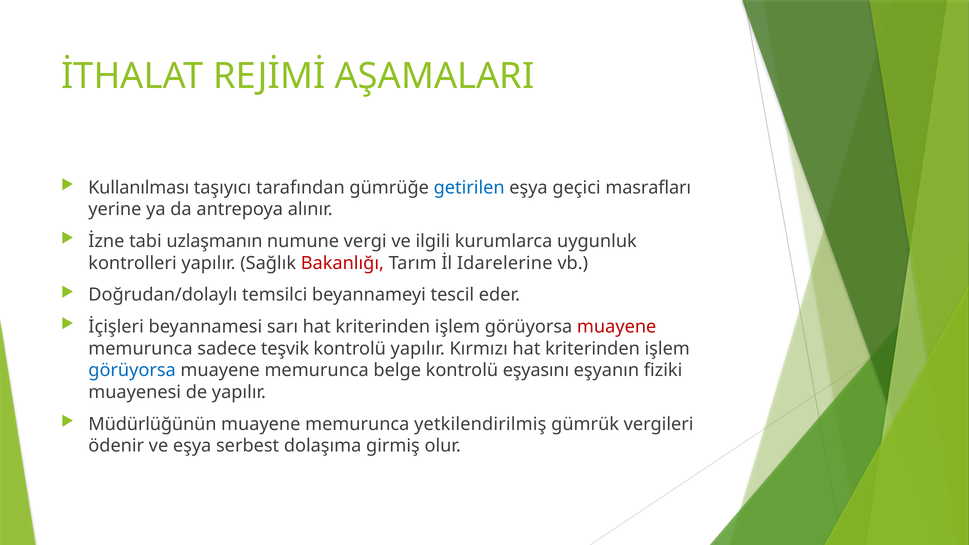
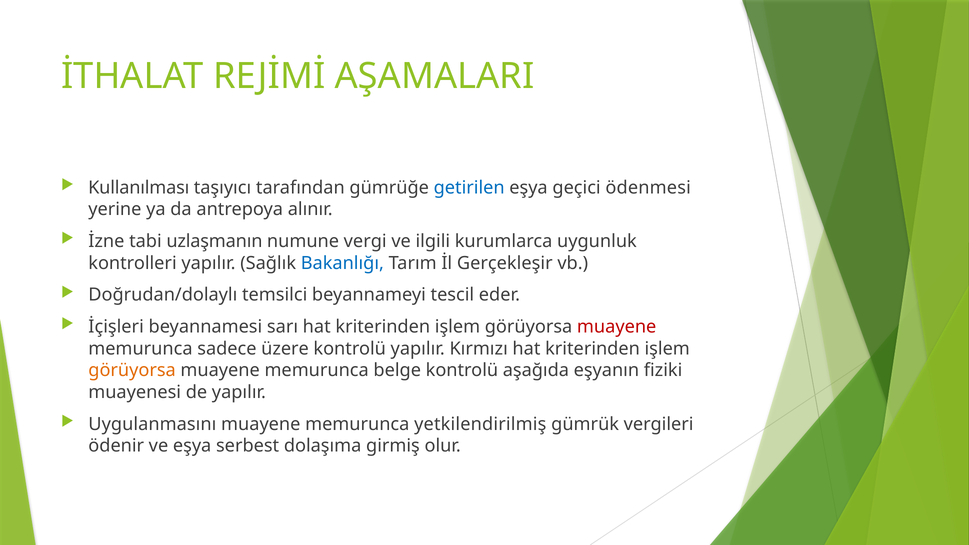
masrafları: masrafları -> ödenmesi (648, 188)
Bakanlığı colour: red -> blue (342, 263)
Idarelerine: Idarelerine -> Gerçekleşir (505, 263)
teşvik: teşvik -> üzere (285, 349)
görüyorsa colour: blue -> orange (132, 370)
eşyasını: eşyasını -> aşağıda (536, 370)
Müdürlüğünün: Müdürlüğünün -> Uygulanmasını (152, 424)
